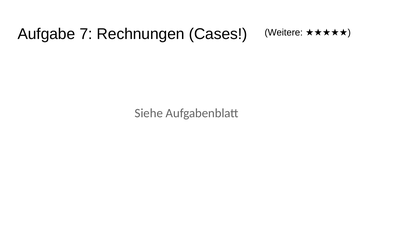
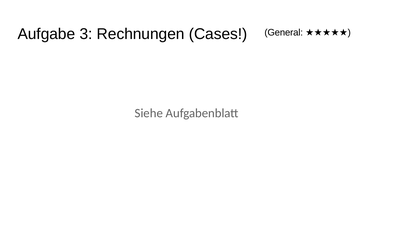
7: 7 -> 3 (86, 34)
Weitere: Weitere -> General (284, 32)
